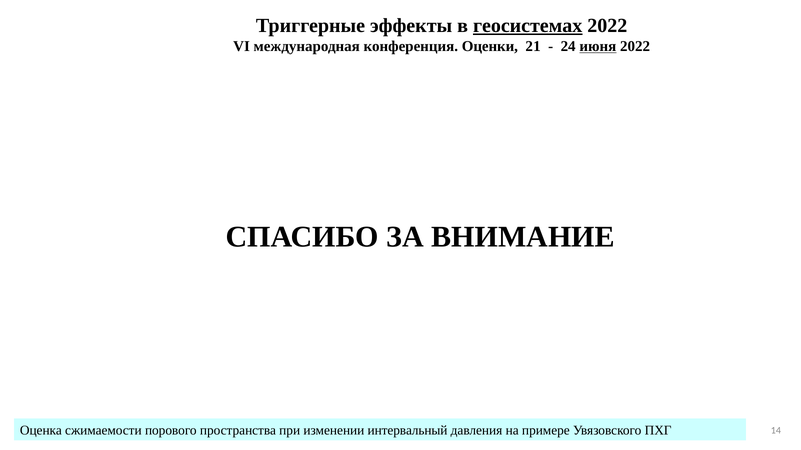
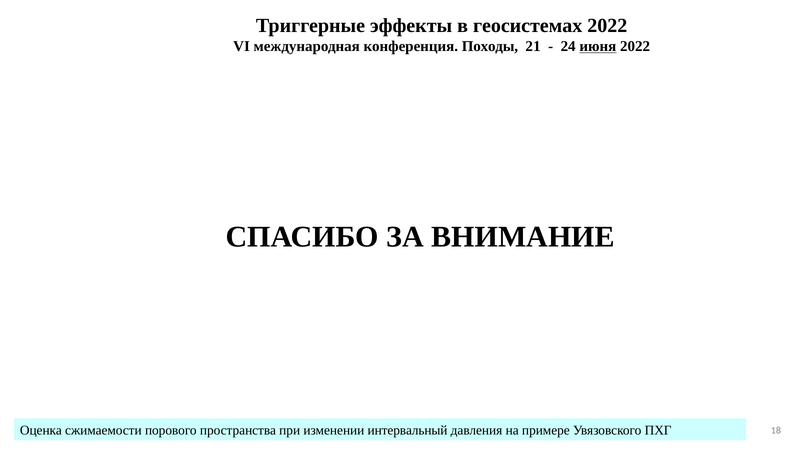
геосистемах underline: present -> none (528, 26)
Оценки: Оценки -> Походы (490, 46)
14: 14 -> 18 (776, 431)
